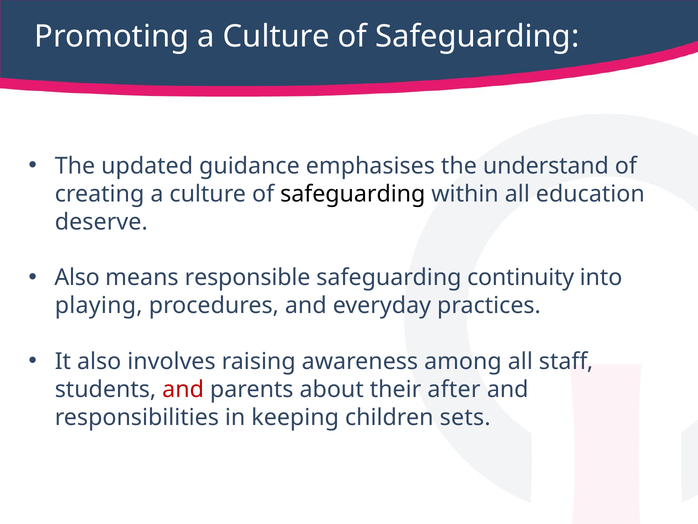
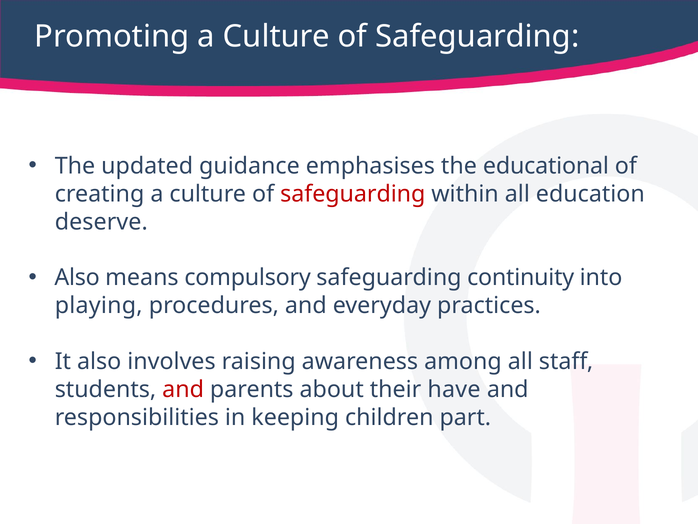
understand: understand -> educational (546, 166)
safeguarding colour: black -> red (353, 194)
responsible: responsible -> compulsory (248, 277)
after: after -> have (454, 389)
sets: sets -> part (465, 417)
